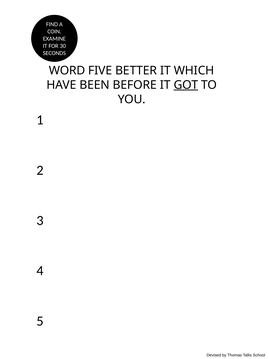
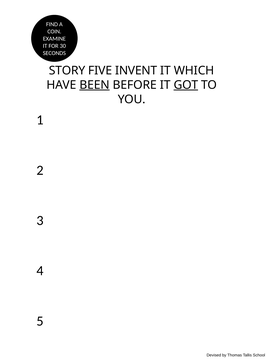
WORD: WORD -> STORY (67, 70)
BETTER: BETTER -> INVENT (136, 70)
BEEN underline: none -> present (95, 85)
